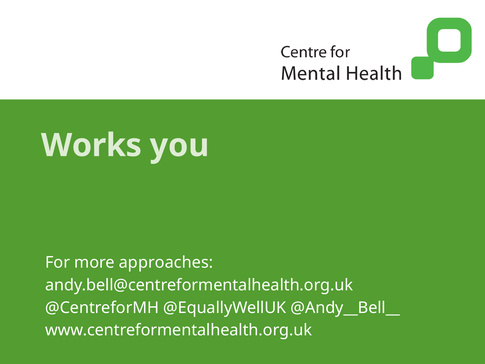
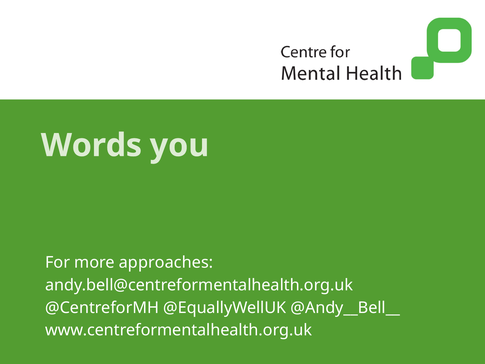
Works: Works -> Words (91, 145)
